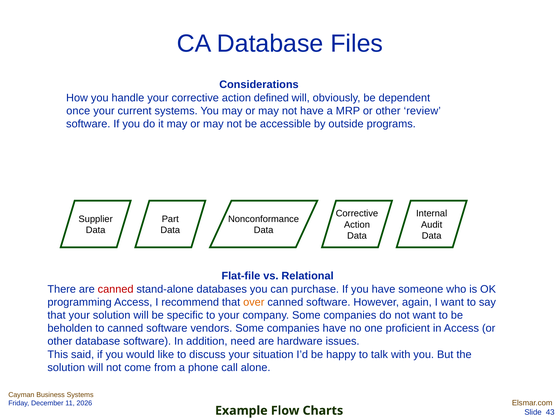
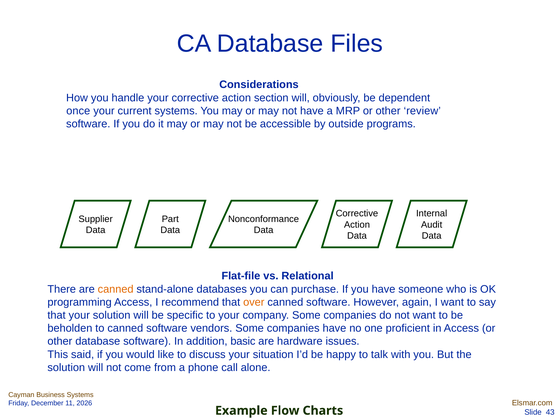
defined: defined -> section (271, 98)
canned colour: red -> orange (116, 289)
need: need -> basic (243, 341)
